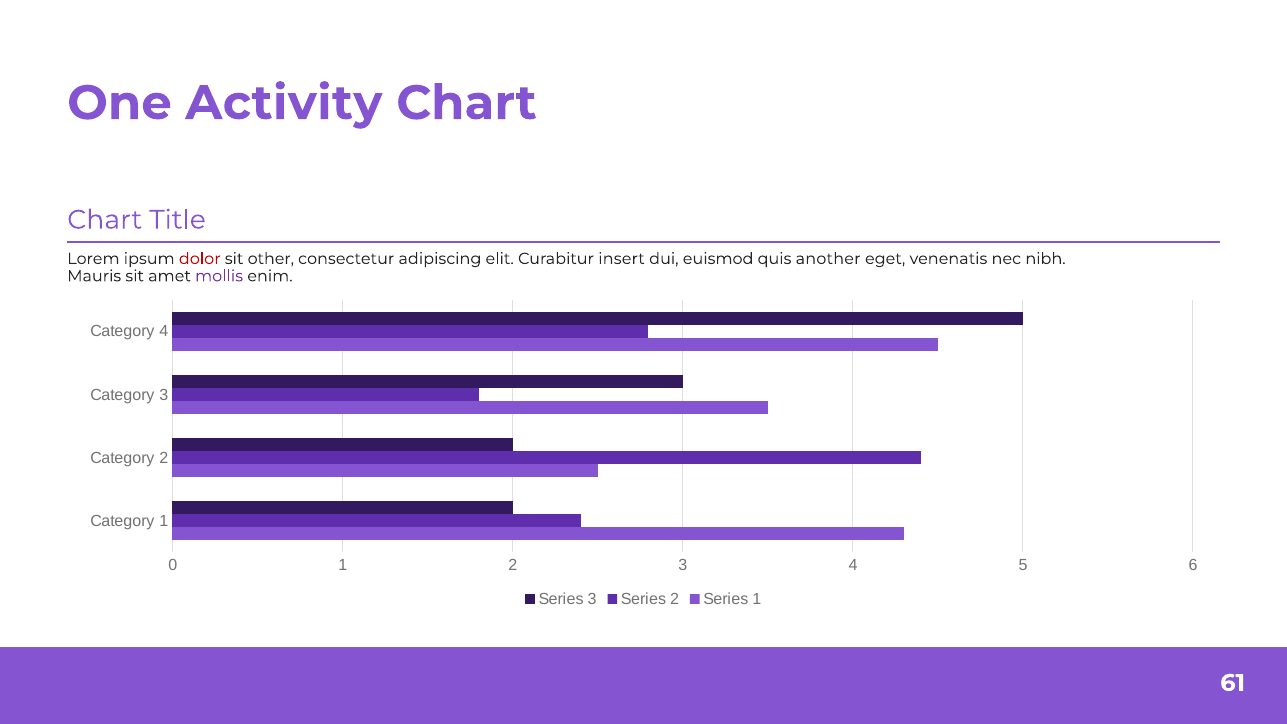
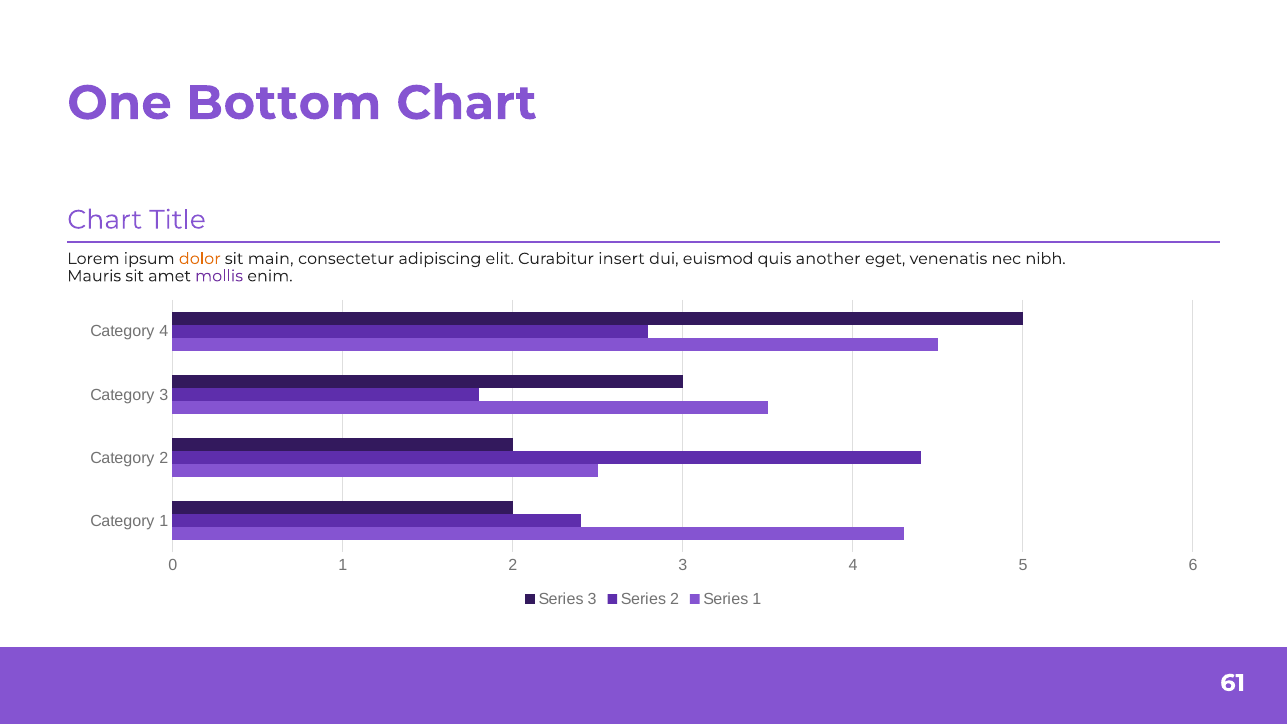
Activity: Activity -> Bottom (284, 103)
dolor colour: red -> orange (200, 259)
other: other -> main (271, 259)
